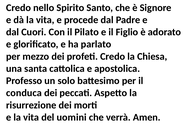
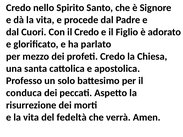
il Pilato: Pilato -> Credo (87, 32)
uomini: uomini -> fedeltà (72, 117)
